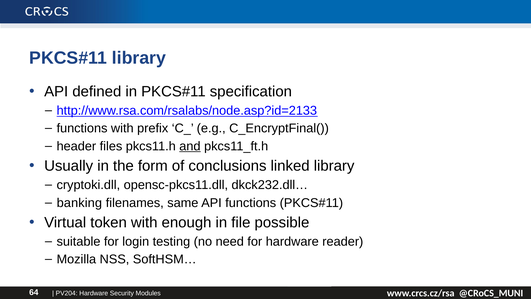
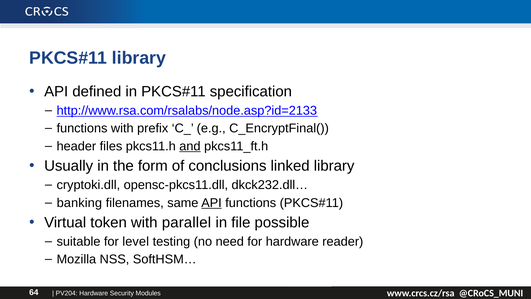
API underline: none -> present (211, 203)
enough: enough -> parallel (186, 222)
login: login -> level (136, 241)
